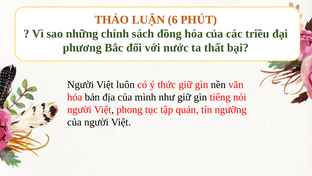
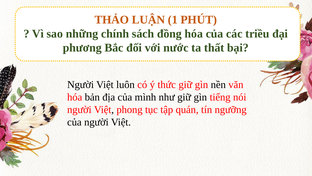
6: 6 -> 1 (173, 20)
